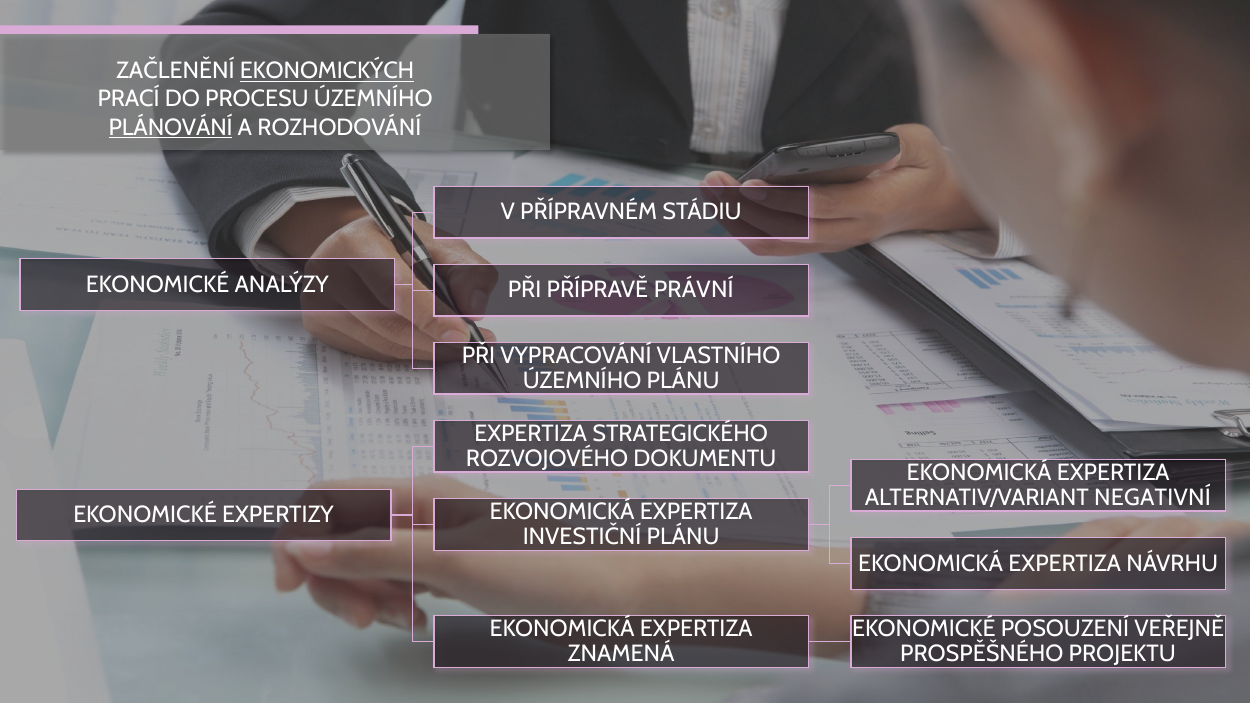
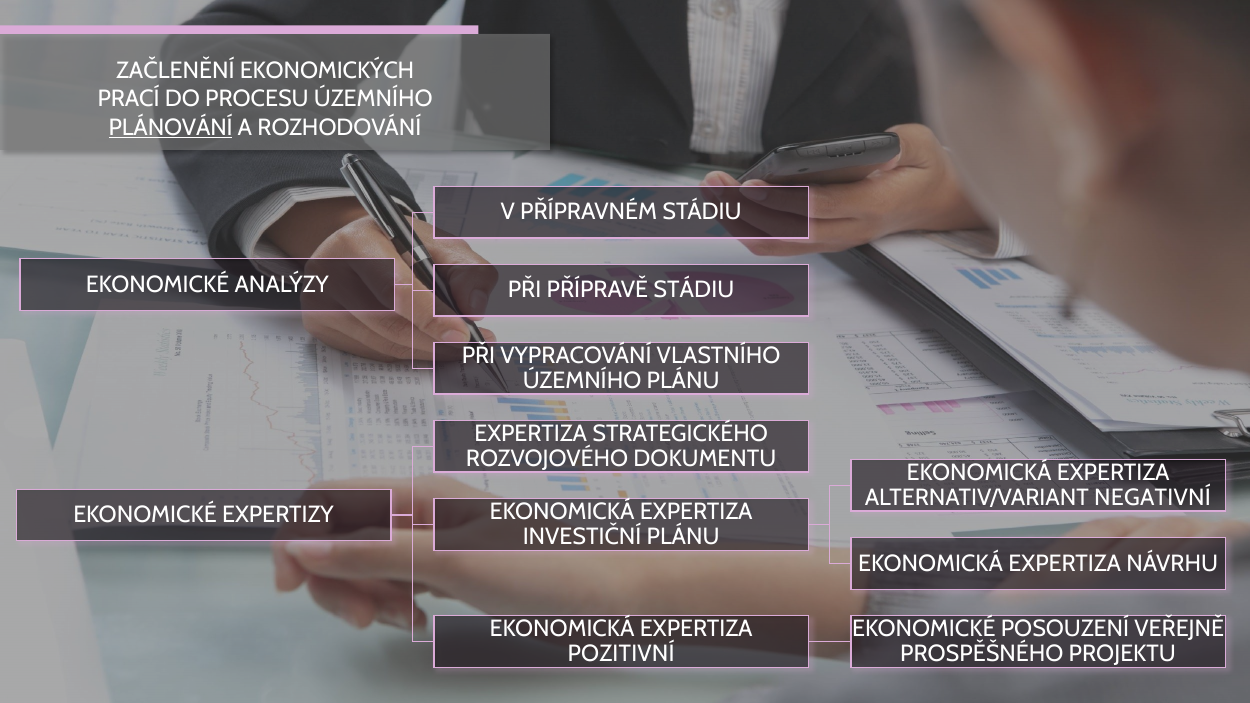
EKONOMICKÝCH underline: present -> none (327, 71)
PŘÍPRAVĚ PRÁVNÍ: PRÁVNÍ -> STÁDIU (694, 290)
ZNAMENÁ: ZNAMENÁ -> POZITIVNÍ (621, 654)
